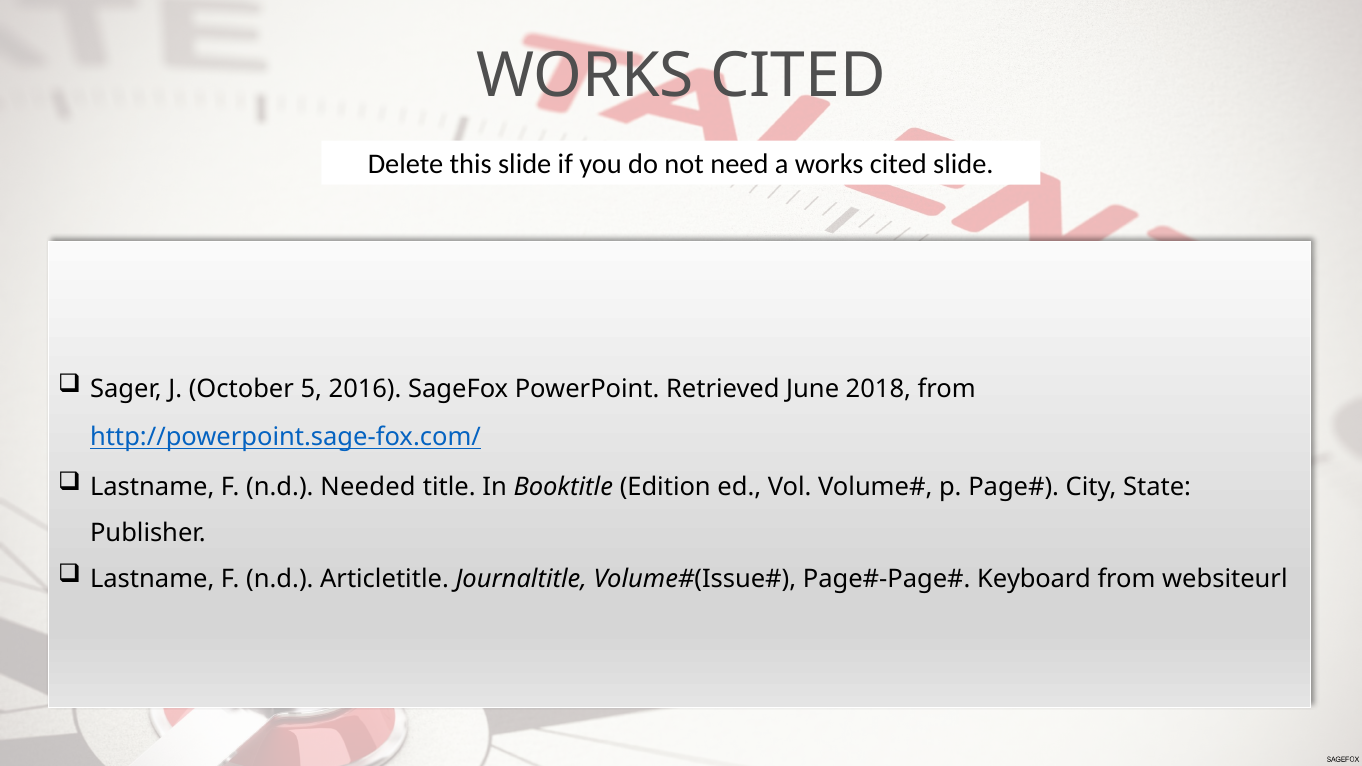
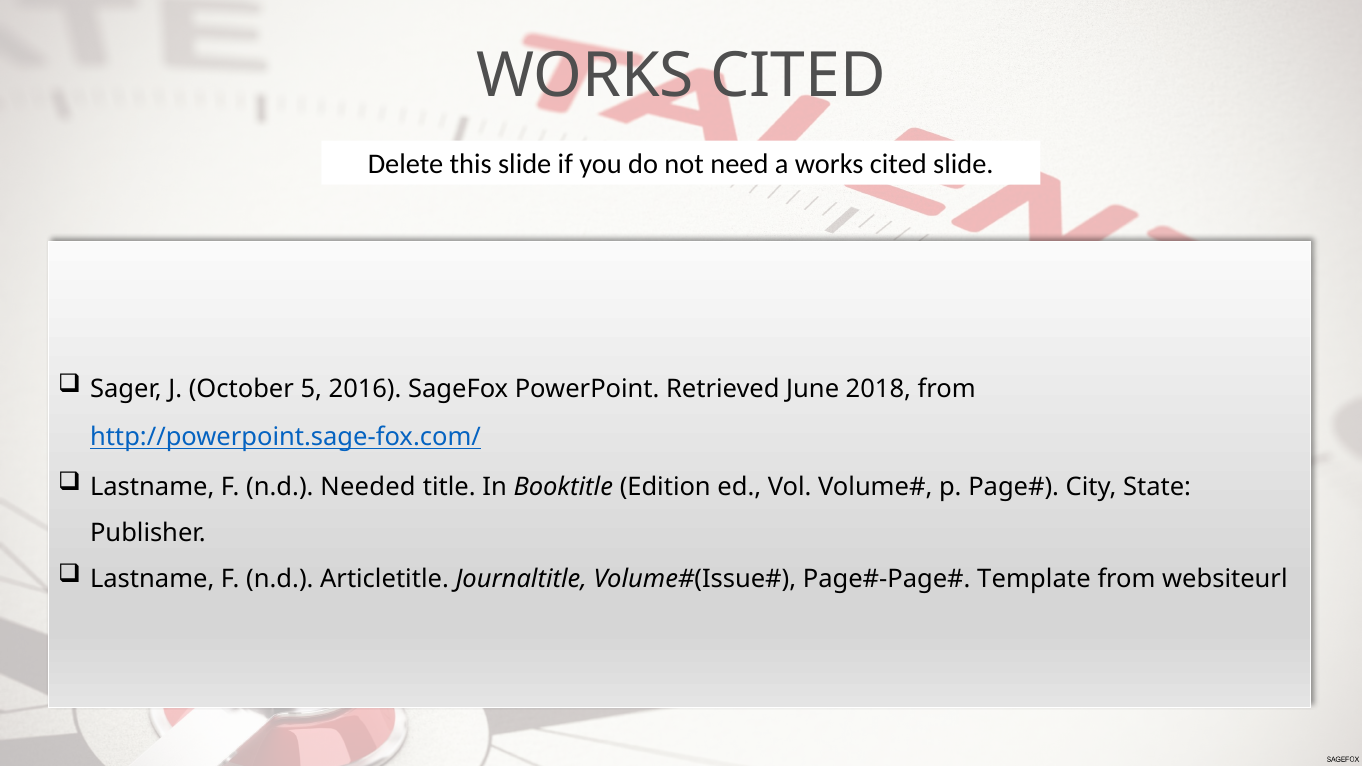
Keyboard: Keyboard -> Template (1034, 579)
